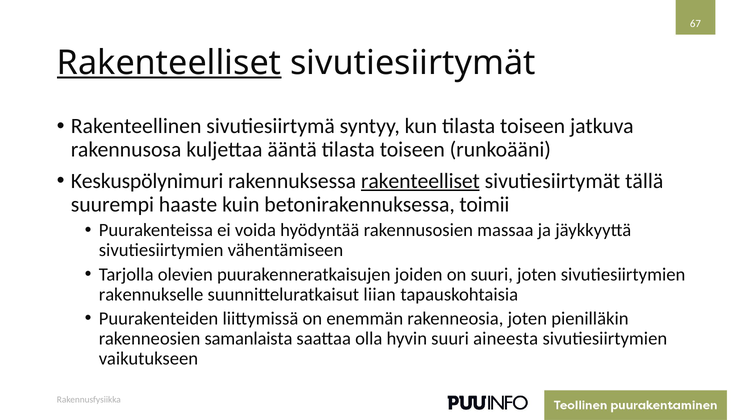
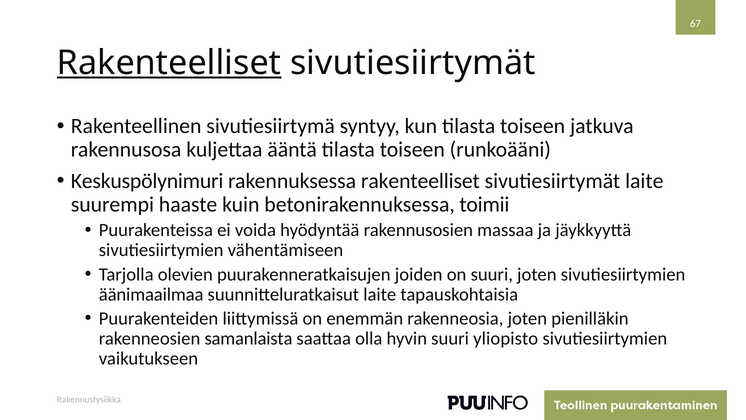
rakenteelliset underline: present -> none (420, 181)
sivutiesiirtymät tällä: tällä -> laite (644, 181)
rakennukselle: rakennukselle -> äänimaailmaa (151, 294)
suunnitteluratkaisut liian: liian -> laite (380, 294)
aineesta: aineesta -> yliopisto (506, 338)
